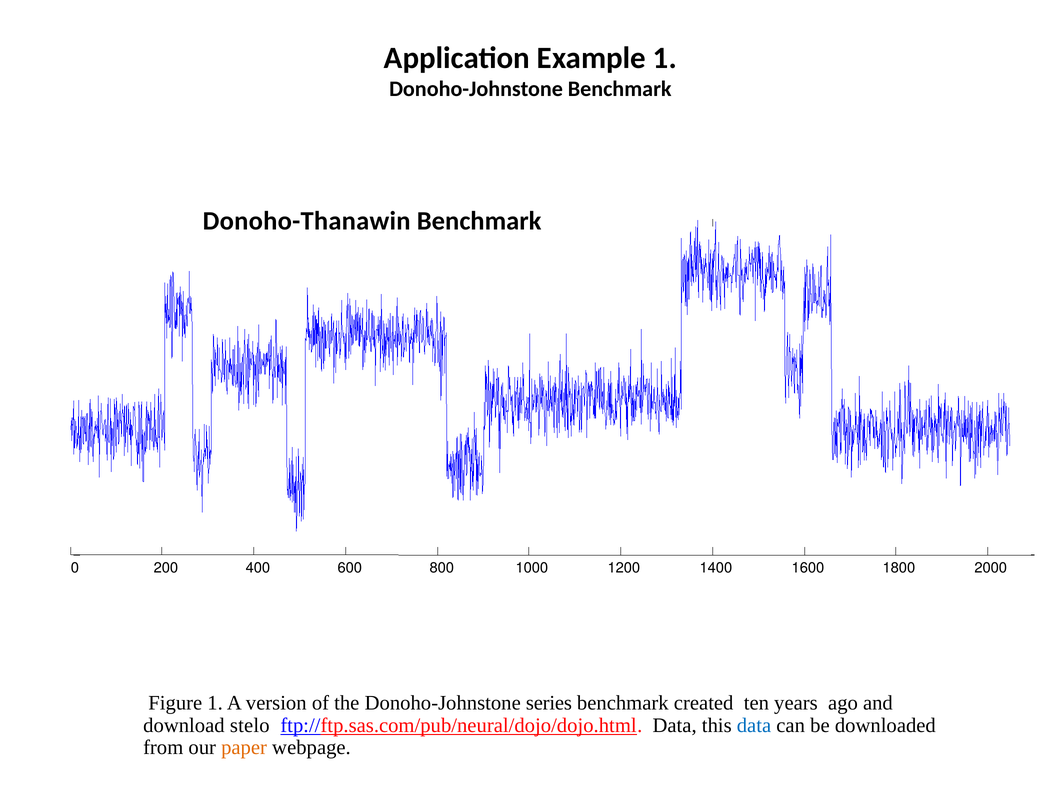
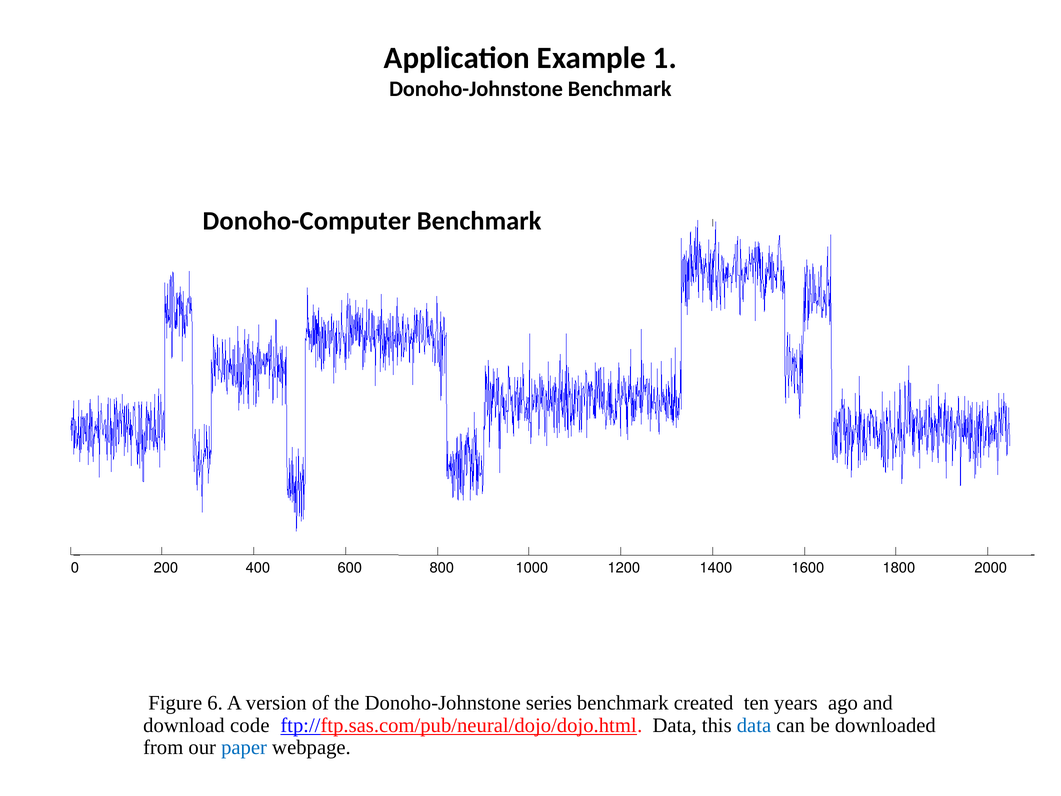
Donoho-Thanawin: Donoho-Thanawin -> Donoho-Computer (307, 221)
Figure 1: 1 -> 6 (215, 703)
stelo: stelo -> code (250, 725)
paper colour: orange -> blue (244, 747)
